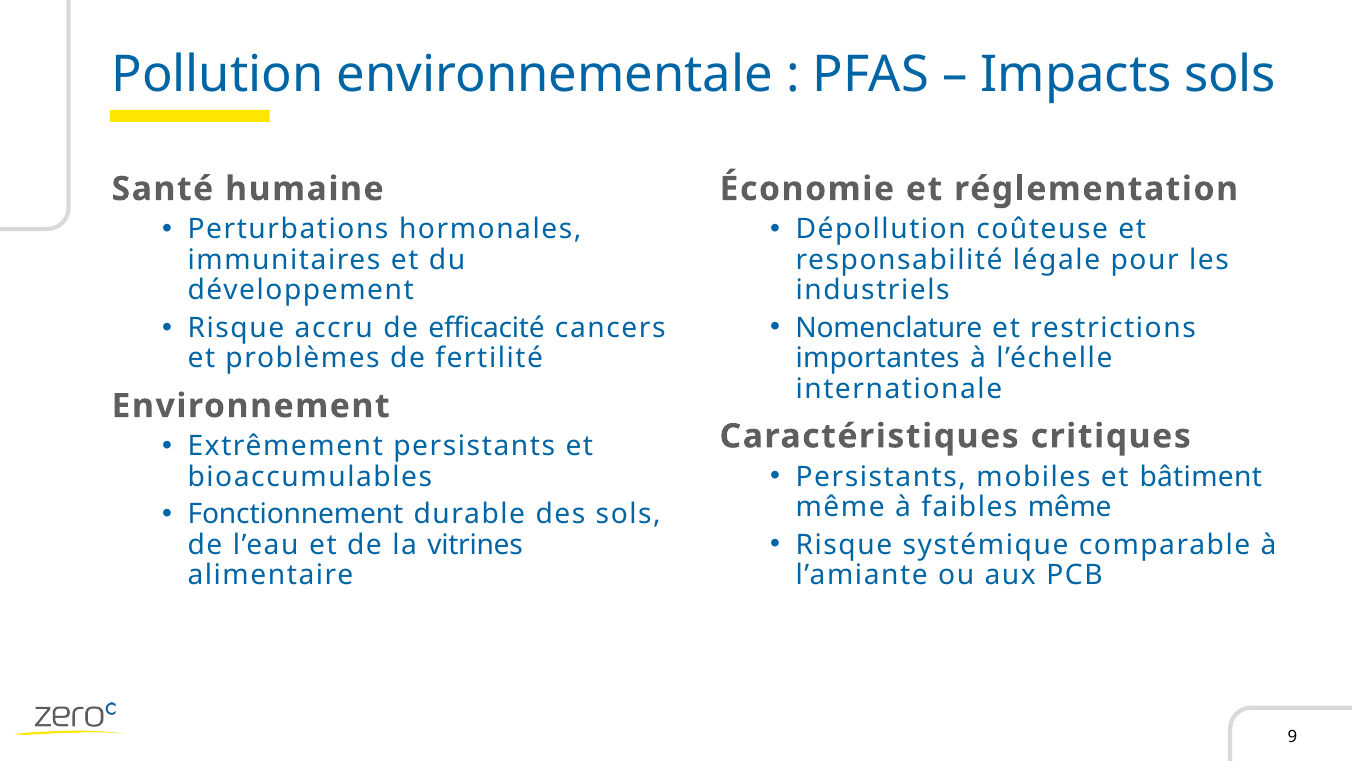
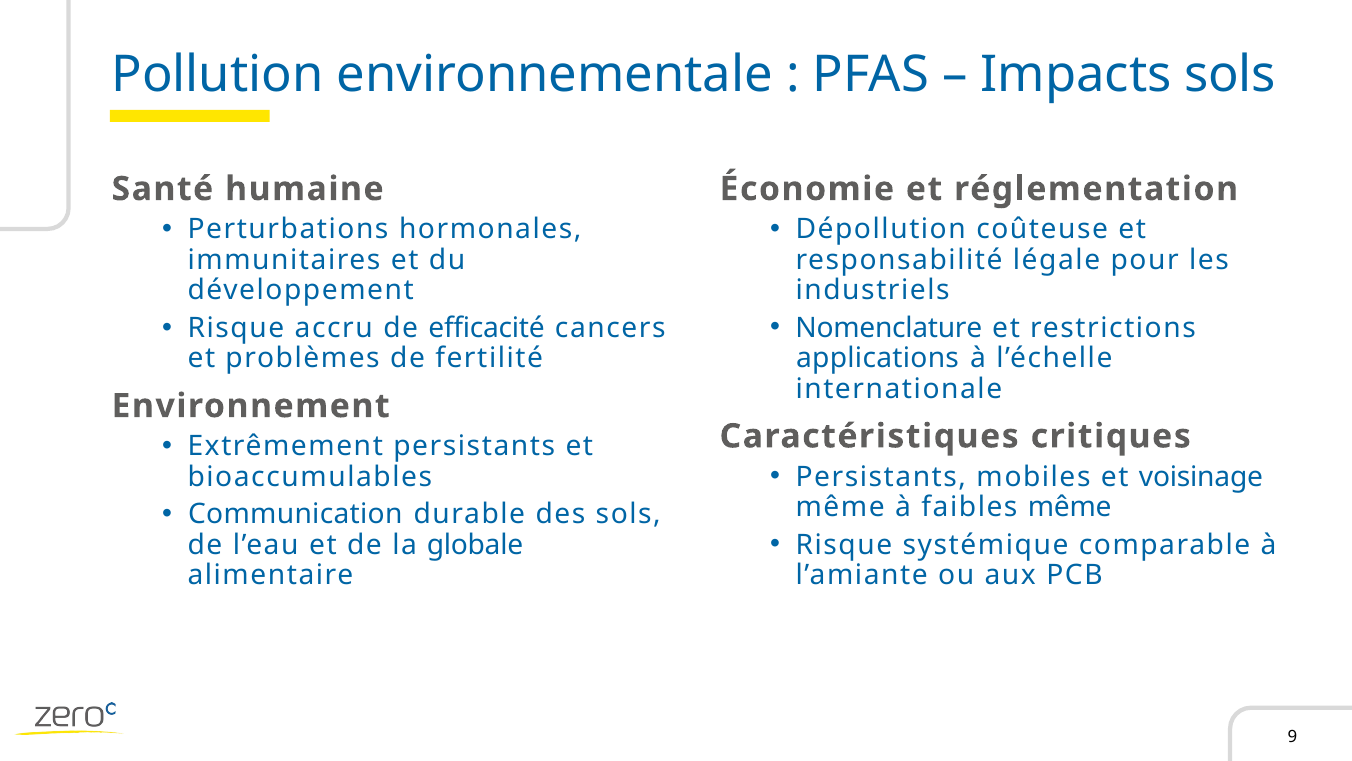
importantes: importantes -> applications (878, 358)
bâtiment: bâtiment -> voisinage (1201, 476)
Fonctionnement: Fonctionnement -> Communication (295, 514)
vitrines: vitrines -> globale (475, 545)
